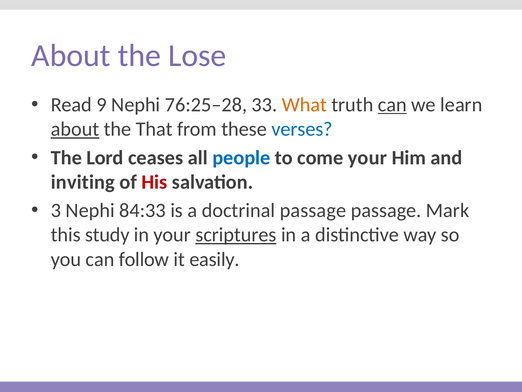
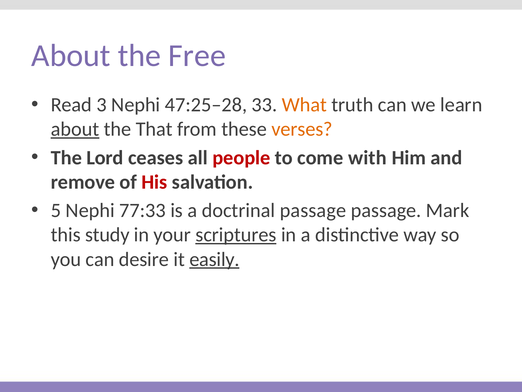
Lose: Lose -> Free (197, 56)
9: 9 -> 3 (102, 105)
76:25–28: 76:25–28 -> 47:25–28 (206, 105)
can underline: present -> none (392, 105)
verses colour: blue -> orange (302, 129)
people colour: blue -> red (241, 157)
come your: your -> with (367, 157)
inviting: inviting -> remove (83, 182)
3: 3 -> 5 (56, 210)
84:33: 84:33 -> 77:33 (143, 210)
follow: follow -> desire (144, 259)
easily underline: none -> present (215, 259)
